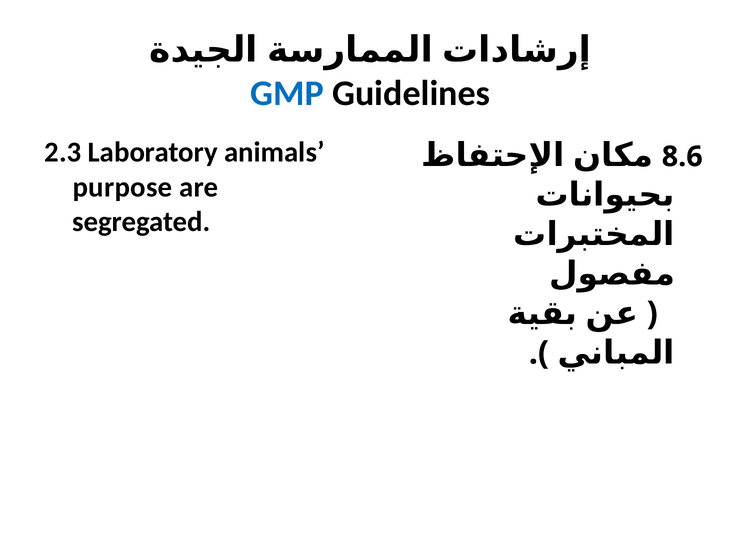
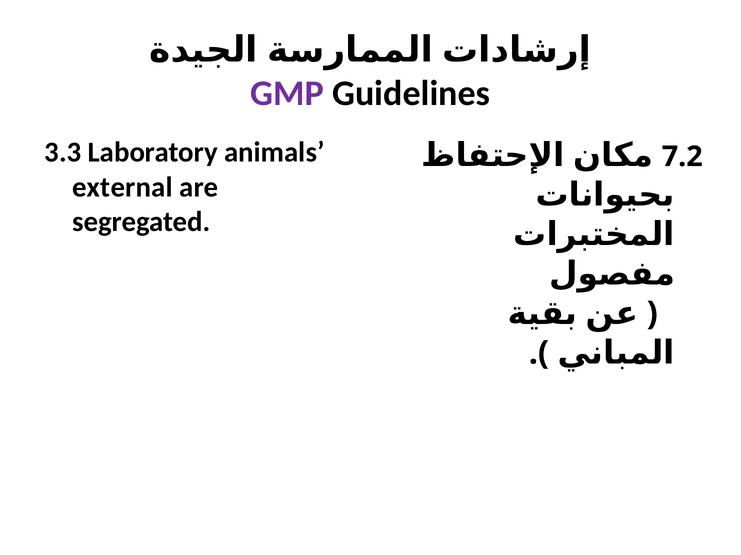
GMP colour: blue -> purple (287, 93)
2.3: 2.3 -> 3.3 (63, 153)
8.6: 8.6 -> 7.2 (682, 157)
purpose: purpose -> external (123, 187)
